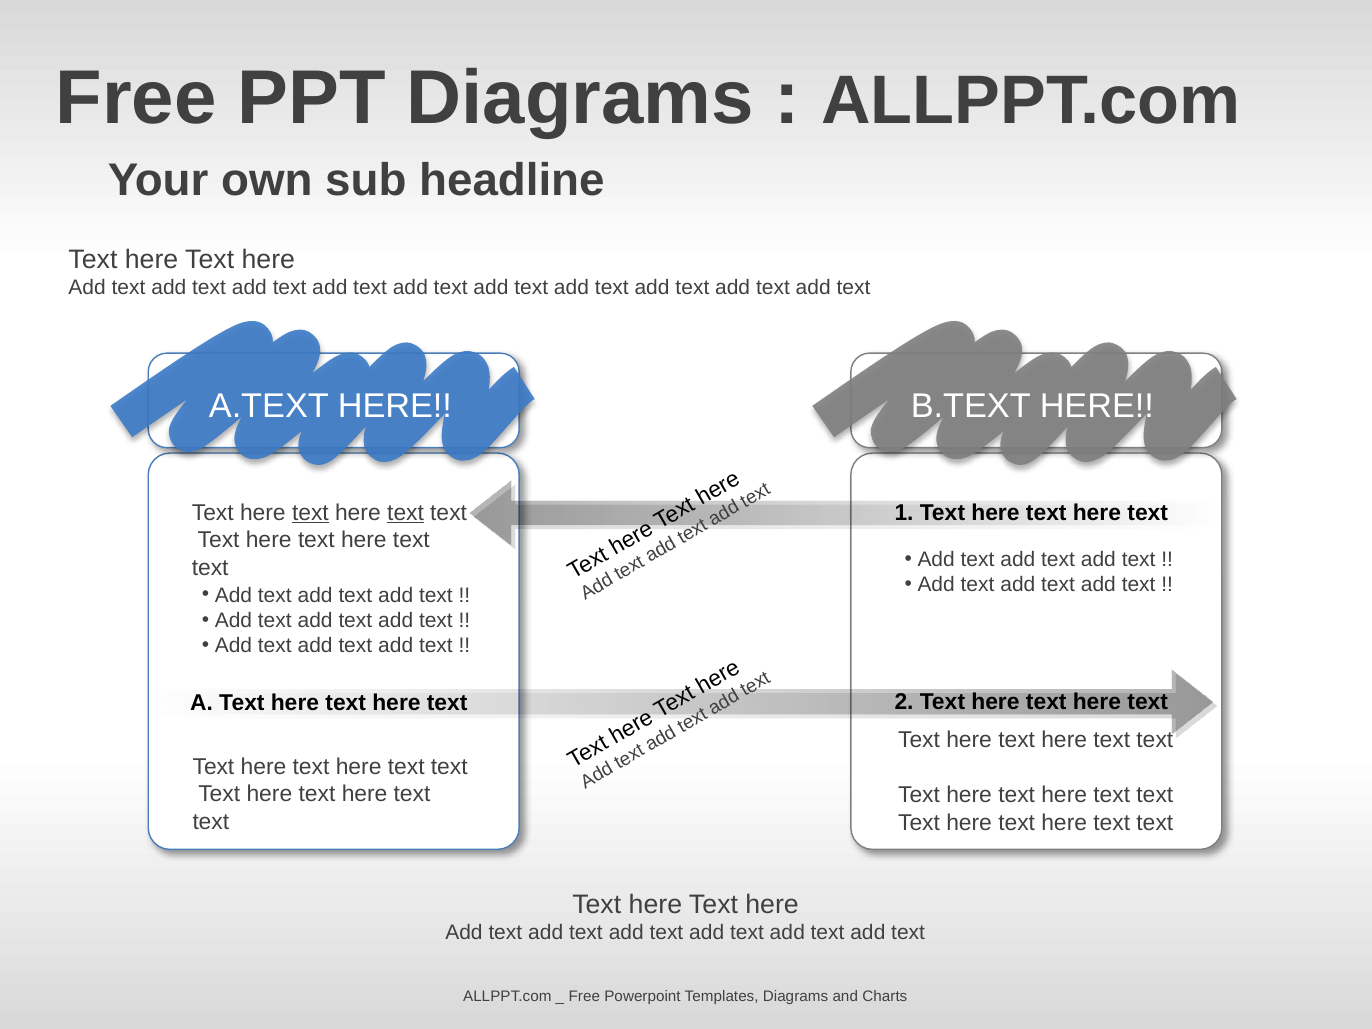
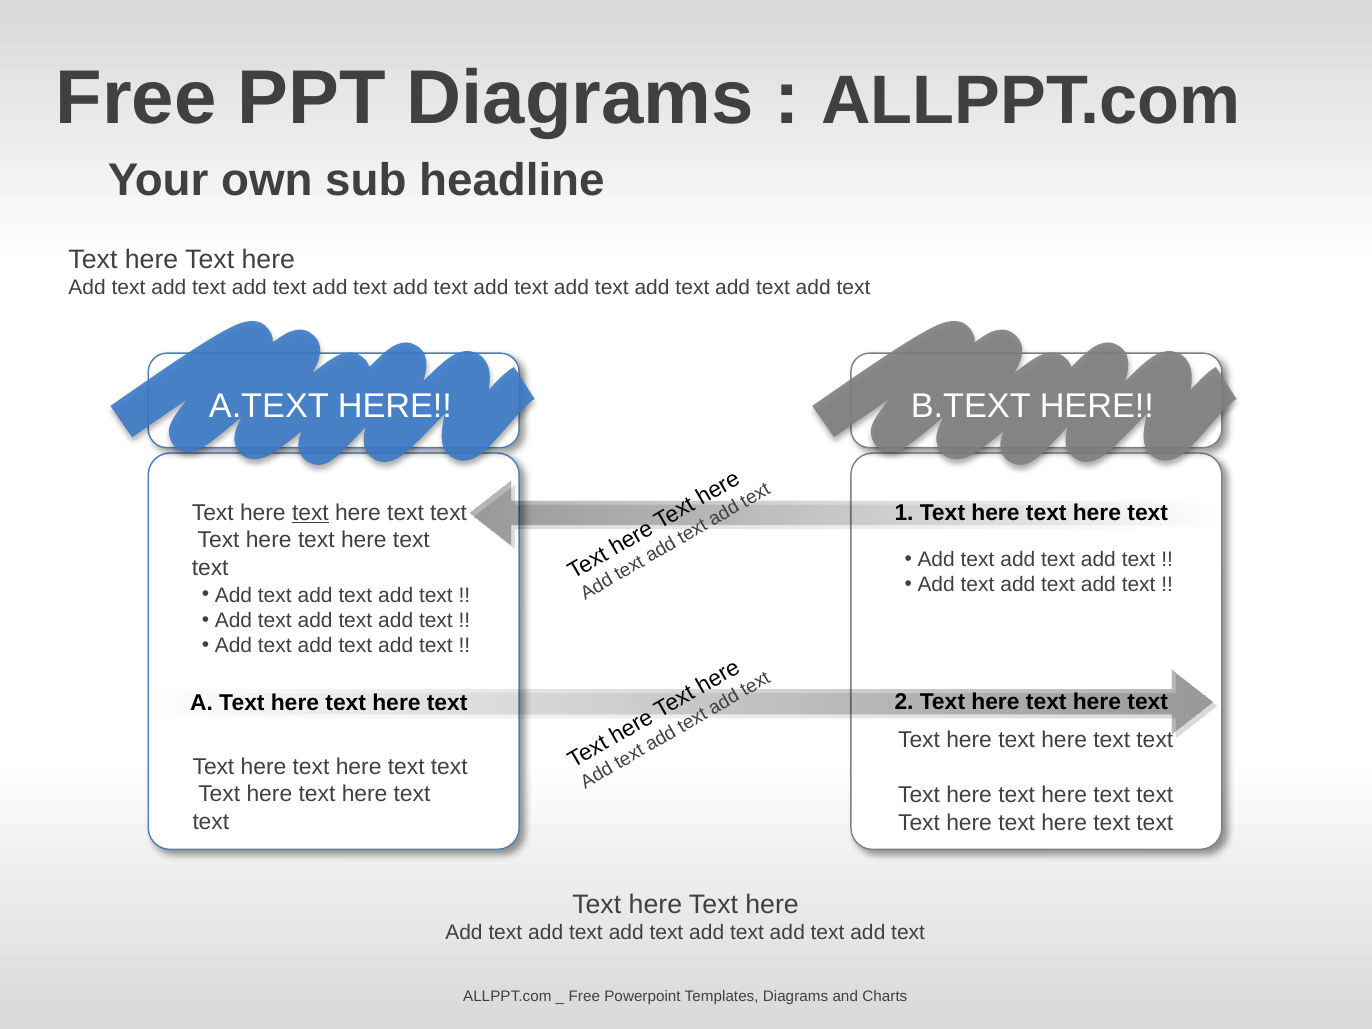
text underline: present -> none (406, 513)
